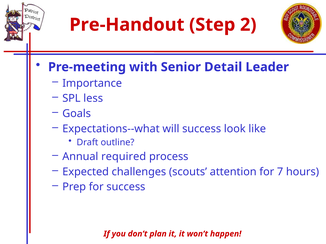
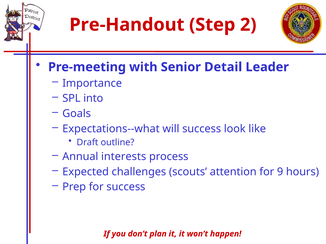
less: less -> into (93, 99)
required: required -> interests (124, 157)
7: 7 -> 9 (280, 172)
